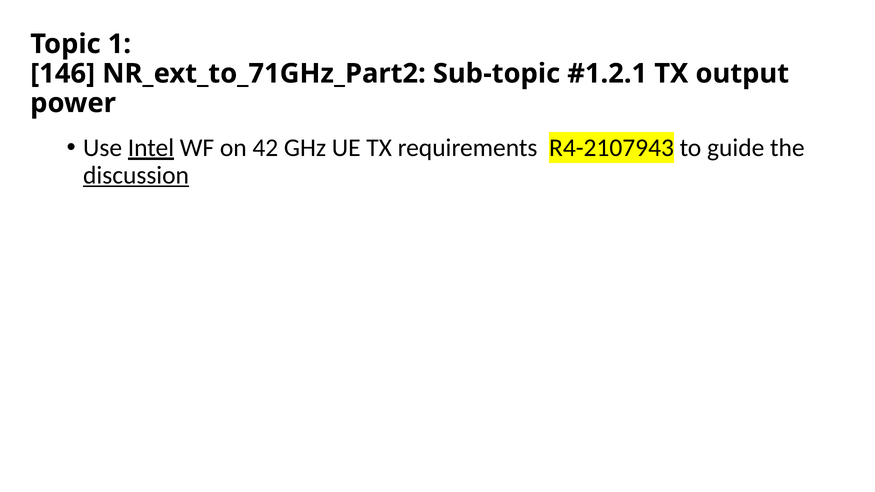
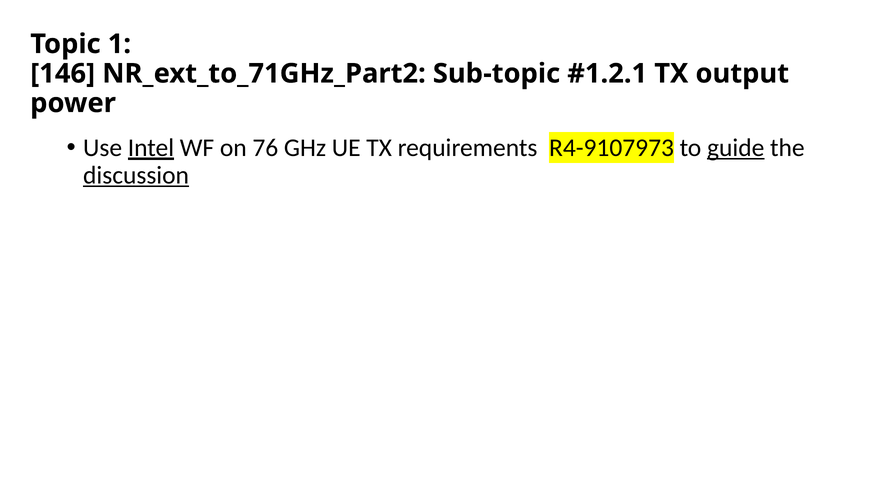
42: 42 -> 76 (265, 148)
R4-2107943: R4-2107943 -> R4-9107973 (612, 148)
guide underline: none -> present (736, 148)
